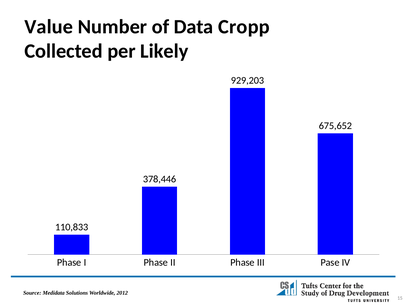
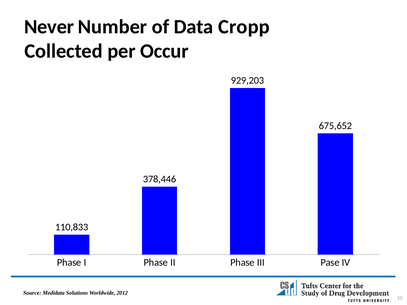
Value: Value -> Never (49, 27)
Likely: Likely -> Occur (164, 51)
